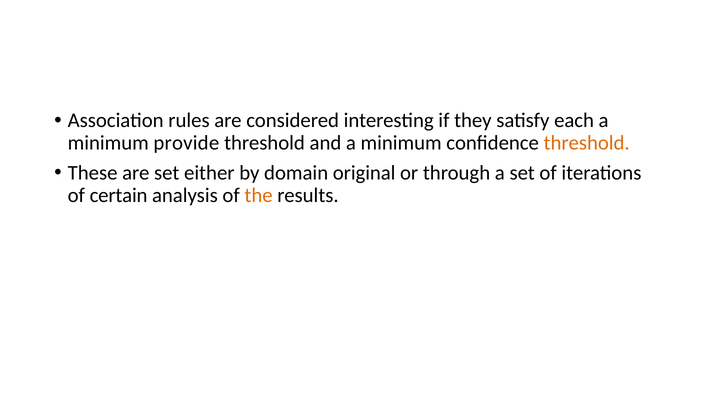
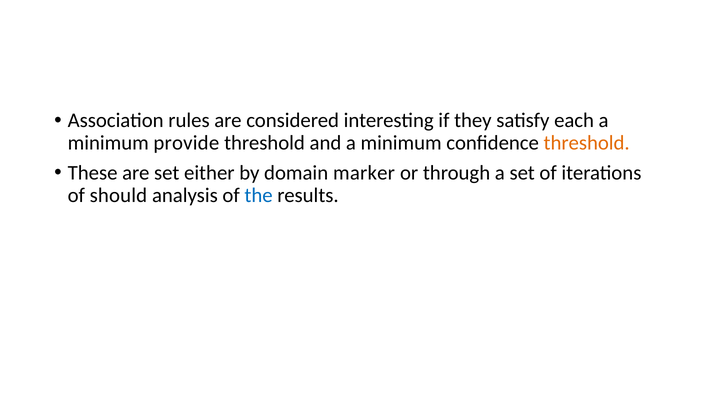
original: original -> marker (364, 173)
certain: certain -> should (118, 195)
the colour: orange -> blue (259, 195)
